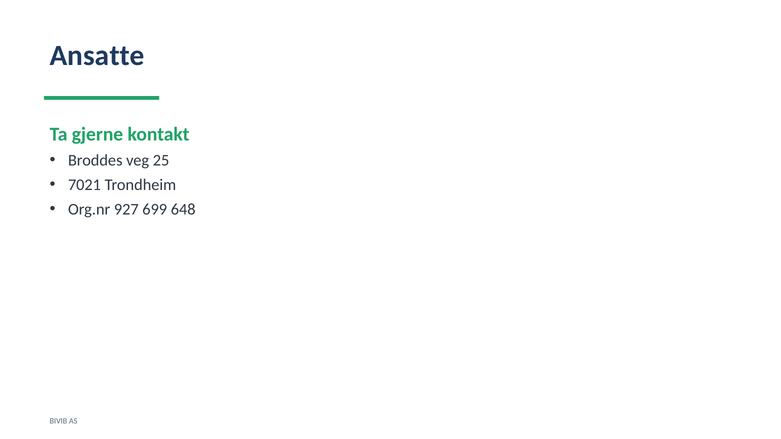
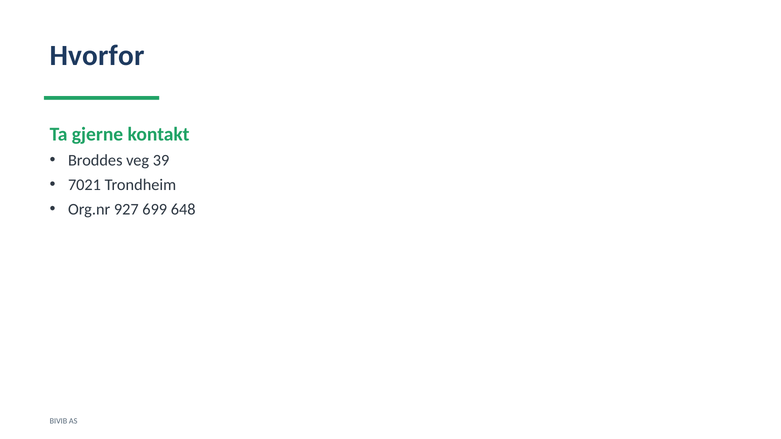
Ansatte: Ansatte -> Hvorfor (97, 56)
25: 25 -> 39 (161, 161)
